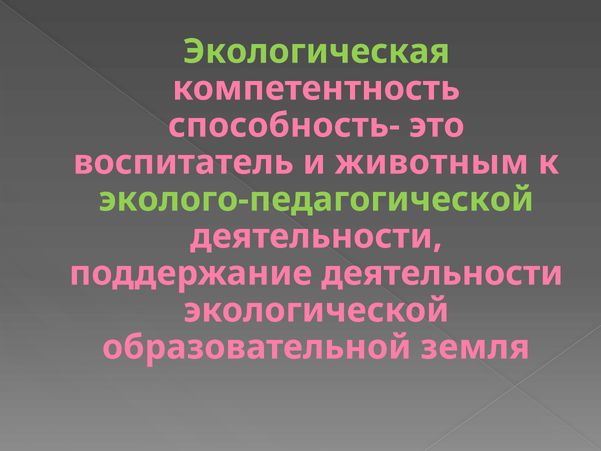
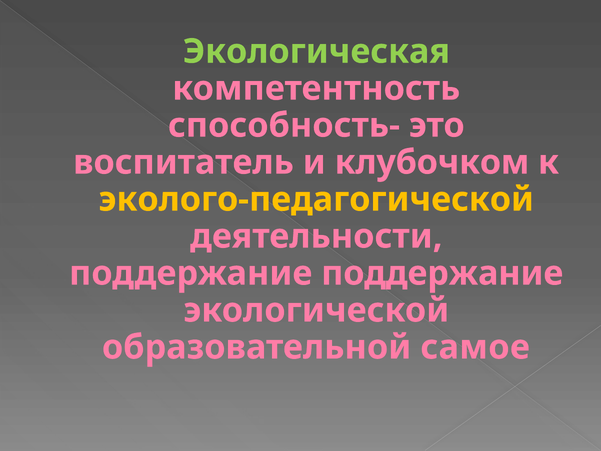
животным: животным -> клубочком (432, 162)
эколого-педагогической colour: light green -> yellow (316, 199)
поддержание деятельности: деятельности -> поддержание (442, 273)
земля: земля -> самое (475, 347)
